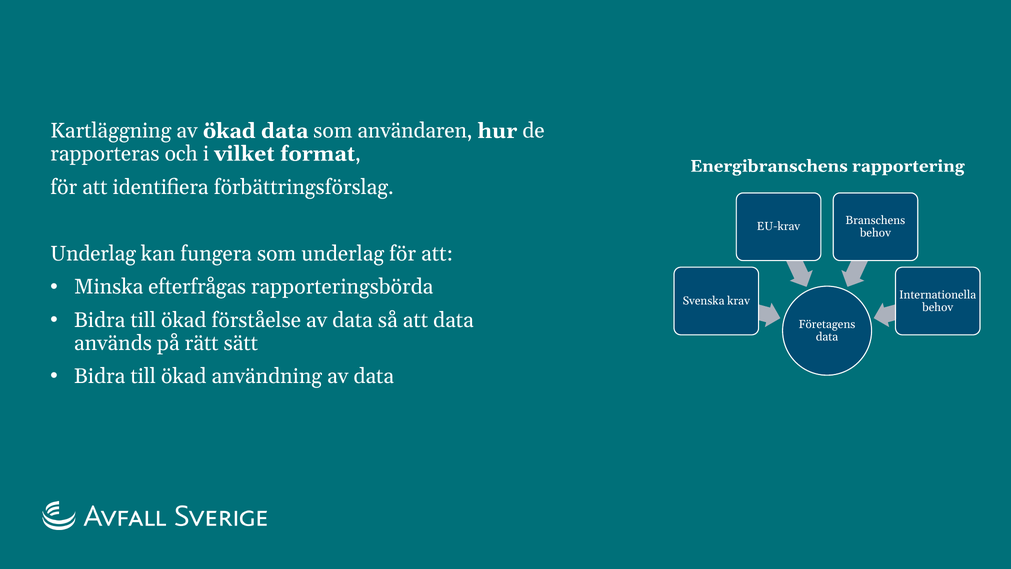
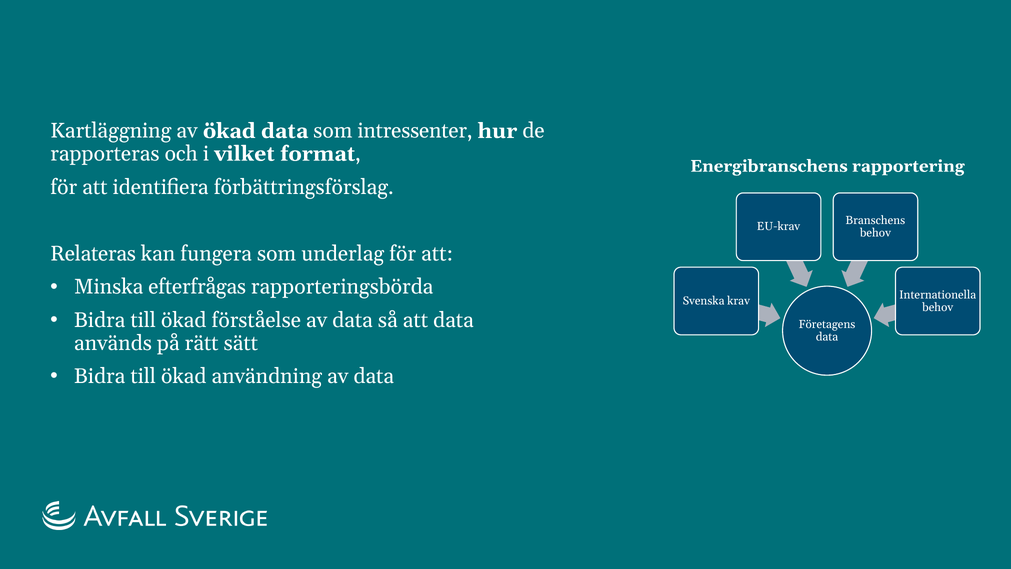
användaren: användaren -> intressenter (415, 131)
Underlag: Underlag -> Relateras (93, 254)
